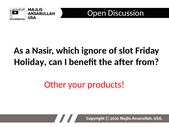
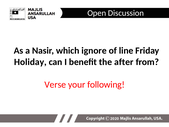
slot: slot -> line (126, 51)
Other: Other -> Verse (55, 84)
products: products -> following (106, 84)
